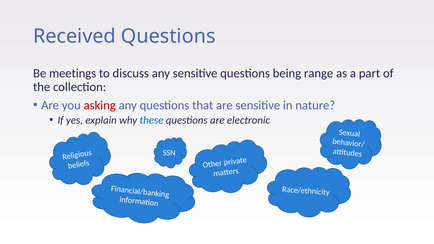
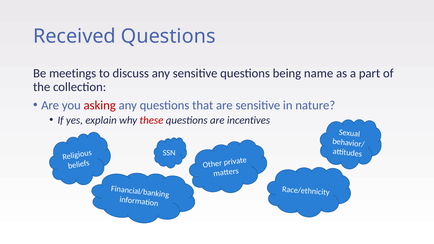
range: range -> name (319, 73)
these colour: blue -> red (151, 120)
electronic: electronic -> incentives (249, 120)
